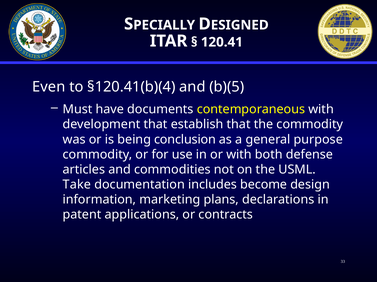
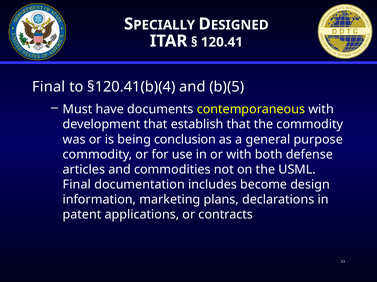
Even: Even -> Final (49, 87)
Take: Take -> Final (77, 185)
